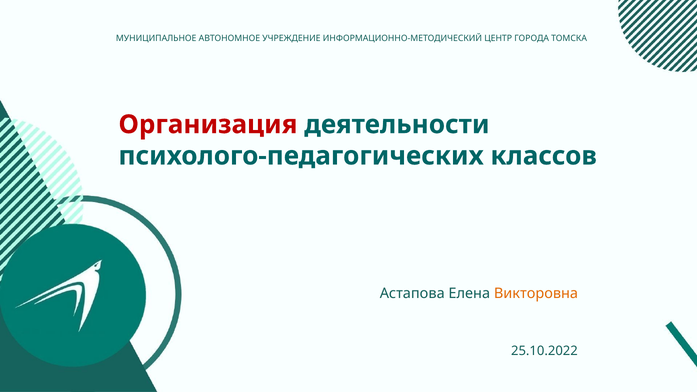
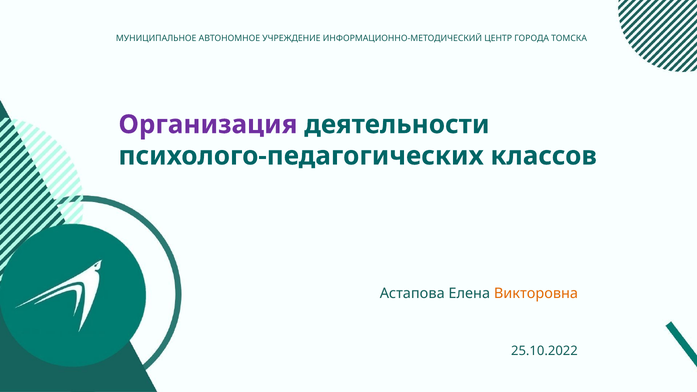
Организация colour: red -> purple (208, 125)
